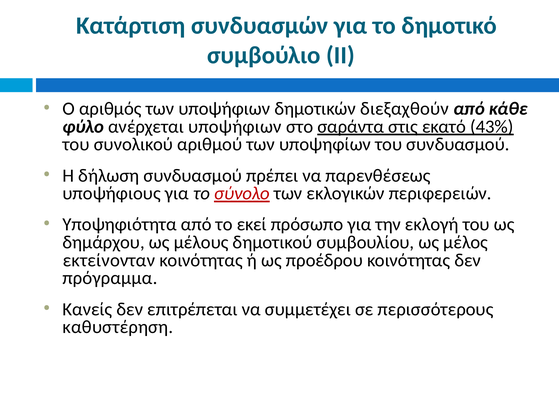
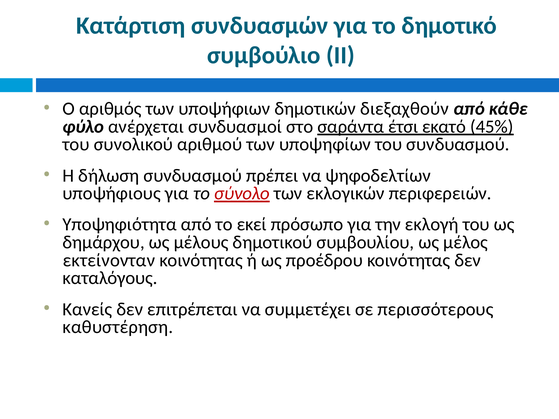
ανέρχεται υποψήφιων: υποψήφιων -> συνδυασμοί (235, 127)
στις: στις -> έτσι (403, 127)
43%: 43% -> 45% (492, 127)
παρενθέσεως: παρενθέσεως -> ψηφοδελτίων (378, 176)
πρόγραμμα: πρόγραμμα -> καταλόγους (110, 278)
